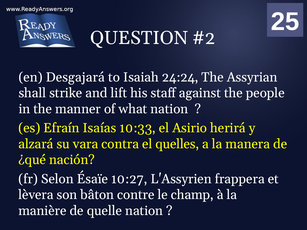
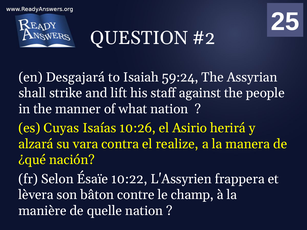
24:24: 24:24 -> 59:24 (180, 77)
Efraín: Efraín -> Cuyas (61, 128)
10:33: 10:33 -> 10:26 (138, 128)
quelles: quelles -> realize (177, 144)
10:27: 10:27 -> 10:22 (129, 179)
